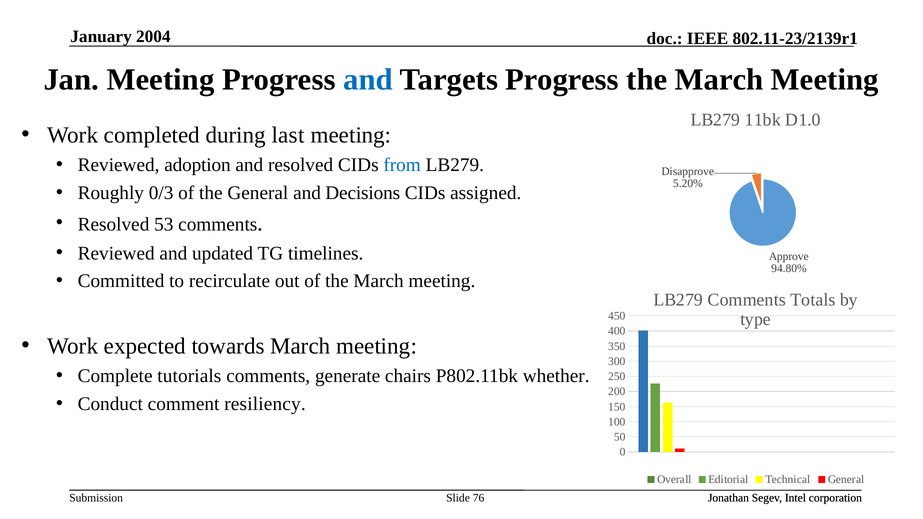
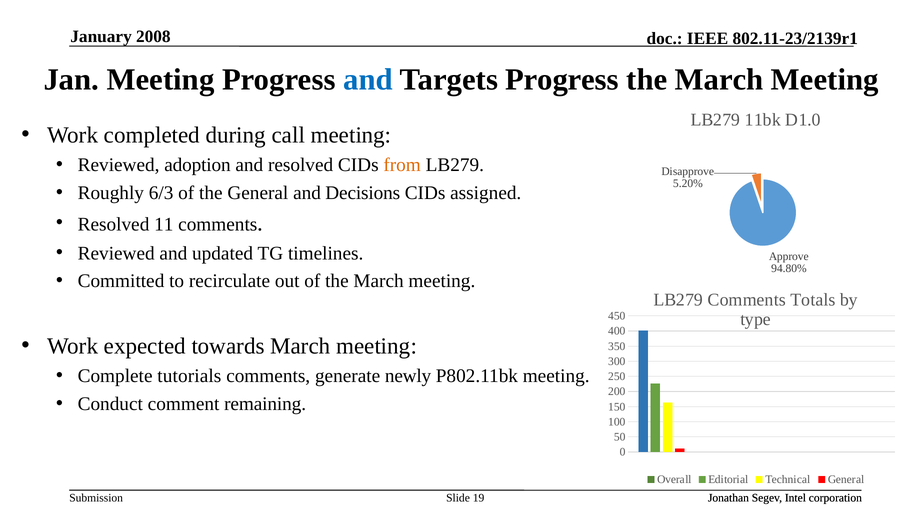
2004: 2004 -> 2008 (153, 37)
last: last -> call (288, 135)
from colour: blue -> orange (402, 165)
0/3: 0/3 -> 6/3 (161, 193)
53: 53 -> 11 (164, 225)
chairs: chairs -> newly (408, 376)
P802.11bk whether: whether -> meeting (556, 376)
resiliency: resiliency -> remaining (265, 404)
76: 76 -> 19 (479, 498)
